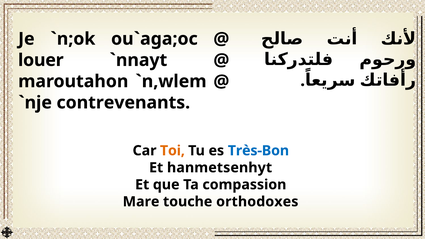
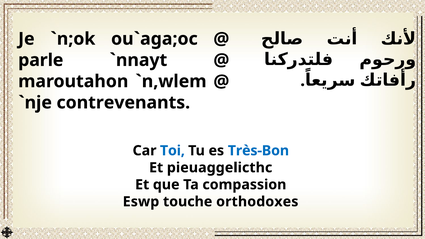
louer: louer -> parle (41, 60)
Toi colour: orange -> blue (172, 151)
hanmetsenhyt: hanmetsenhyt -> pieuaggelicthc (220, 168)
Mare: Mare -> Eswp (141, 202)
